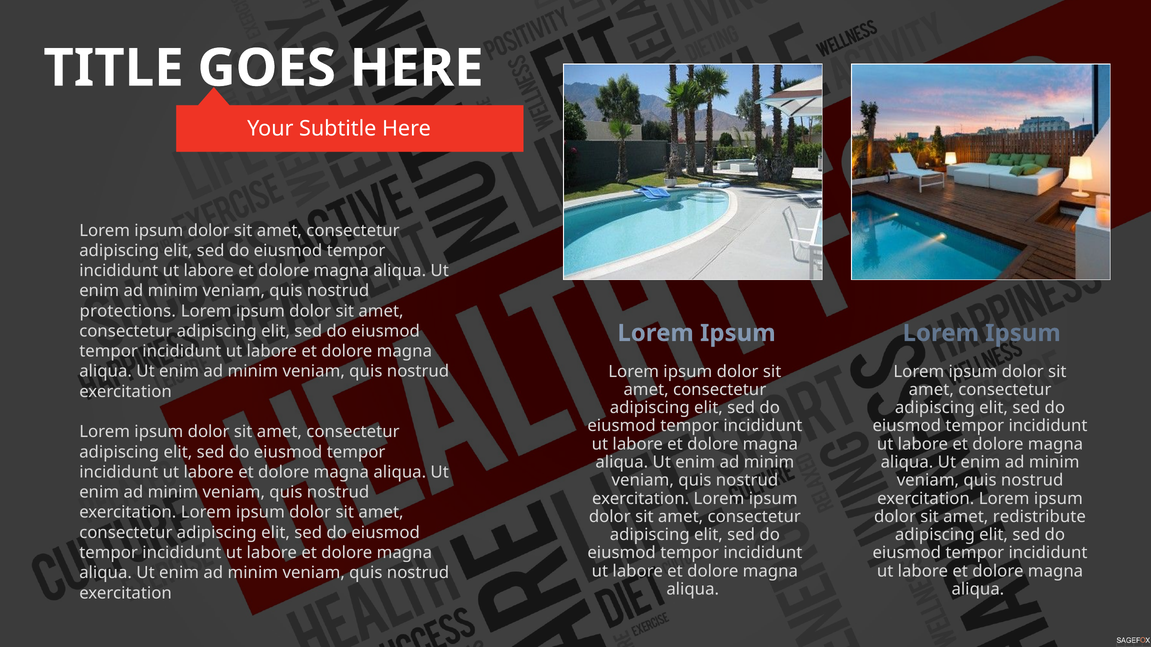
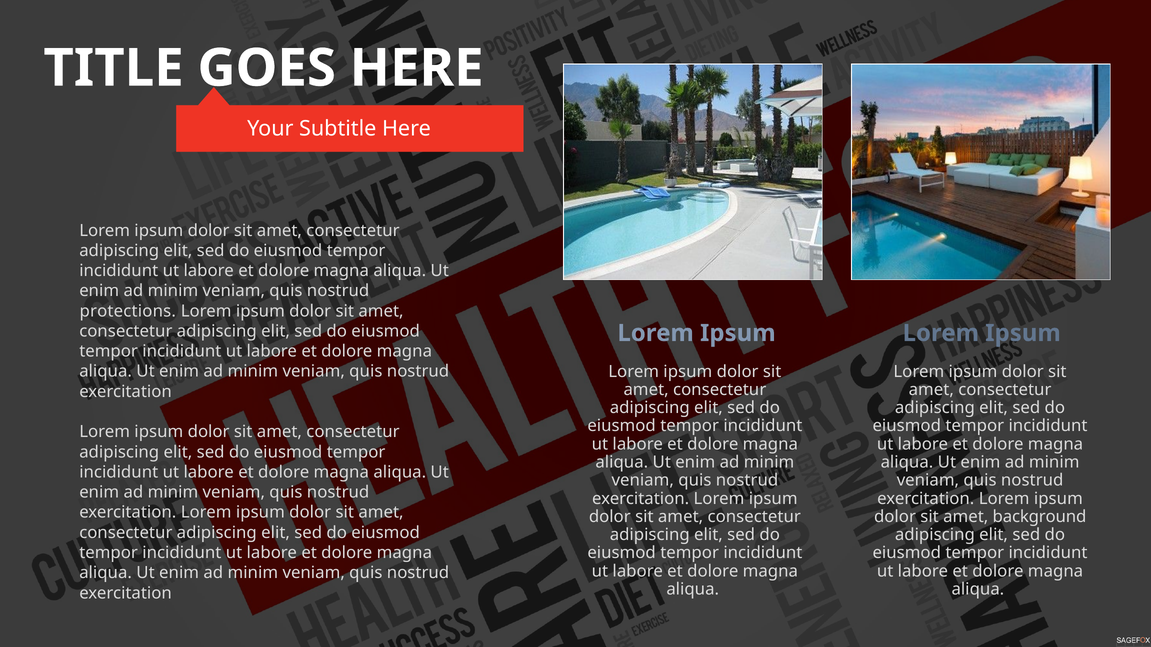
redistribute: redistribute -> background (1039, 517)
